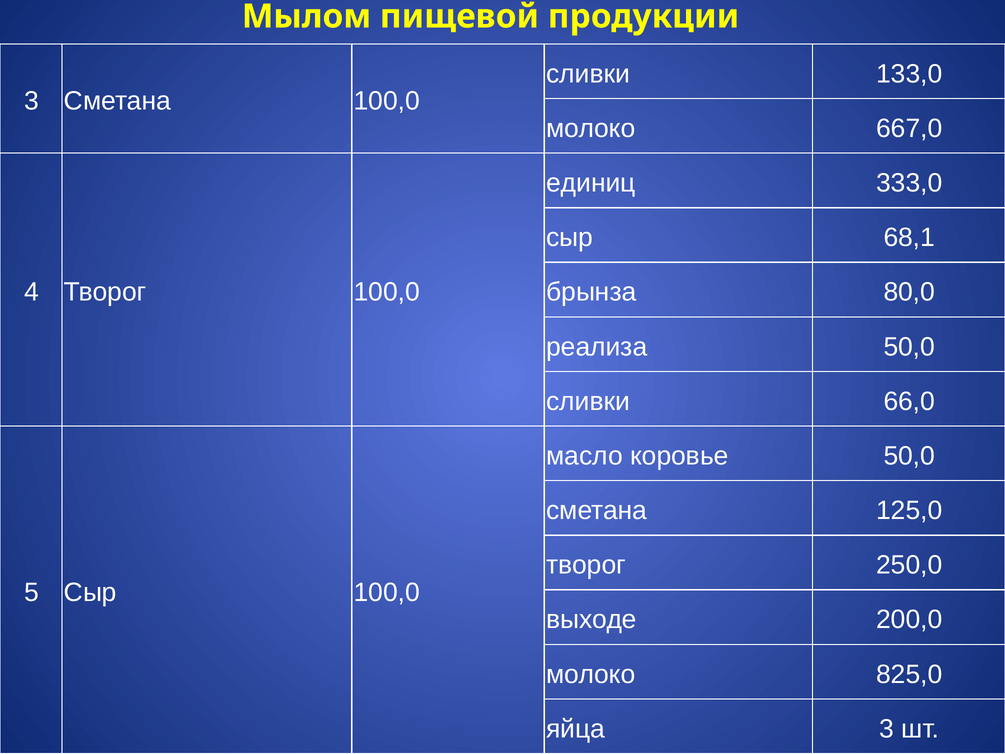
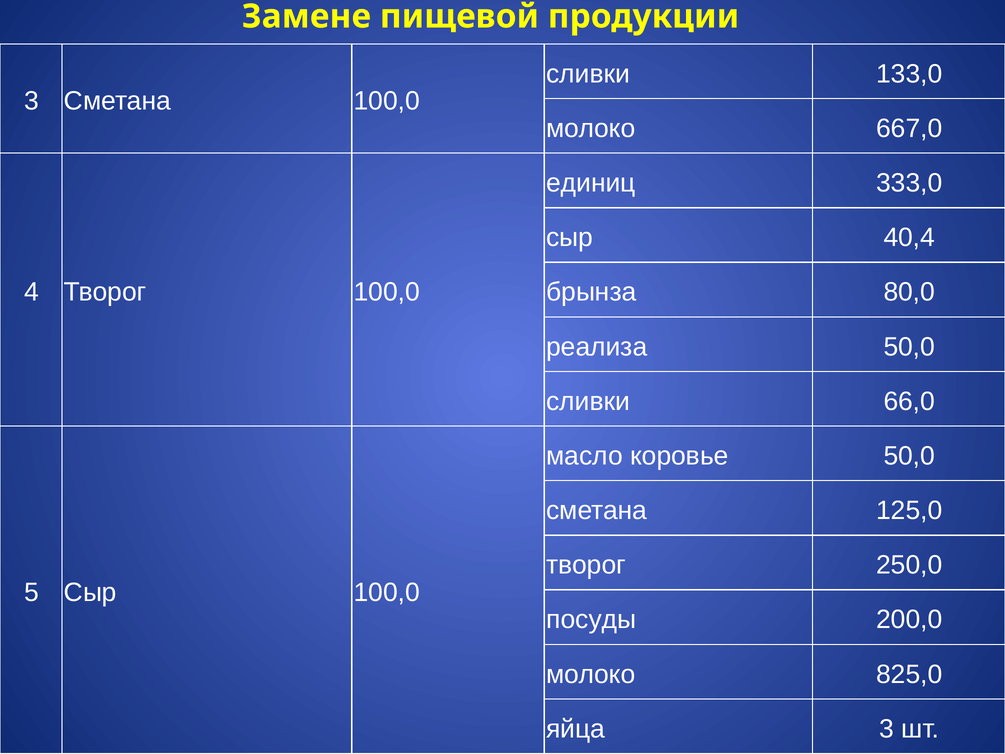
Мылом: Мылом -> Замене (306, 16)
68,1: 68,1 -> 40,4 (909, 238)
выходе: выходе -> посуды (591, 619)
